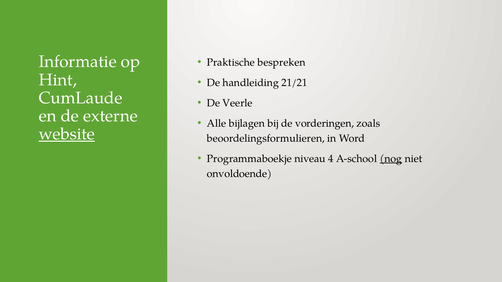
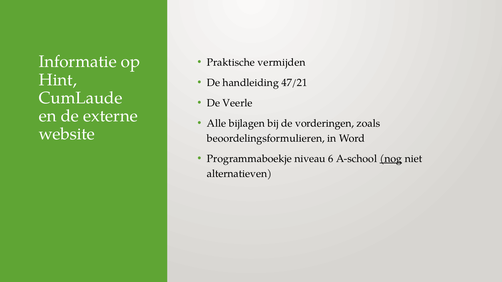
bespreken: bespreken -> vermijden (282, 62)
21/21: 21/21 -> 47/21 (294, 83)
website underline: present -> none (67, 134)
4: 4 -> 6 (331, 159)
onvoldoende: onvoldoende -> alternatieven (239, 174)
